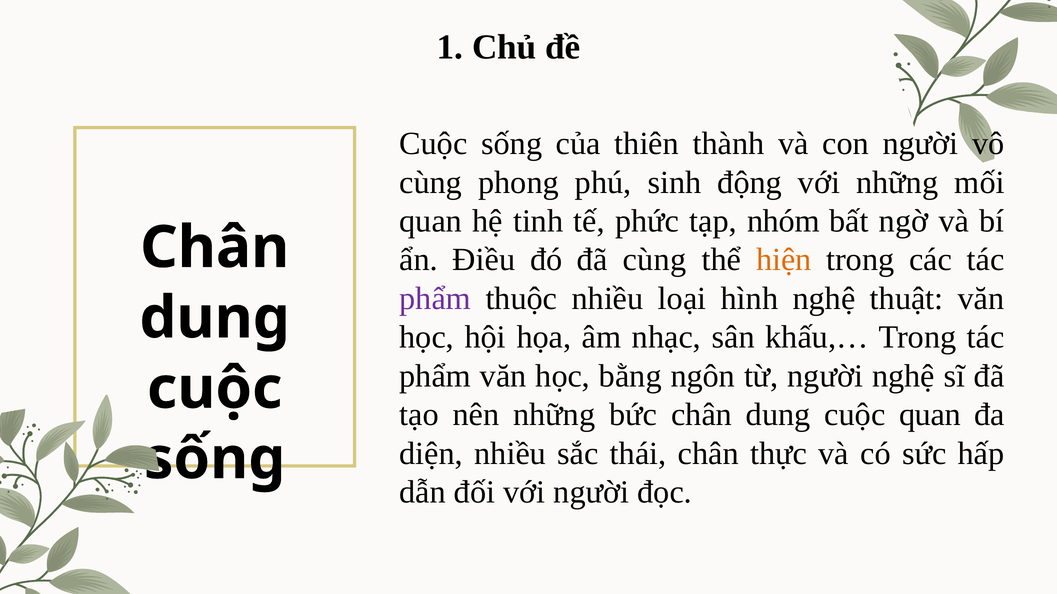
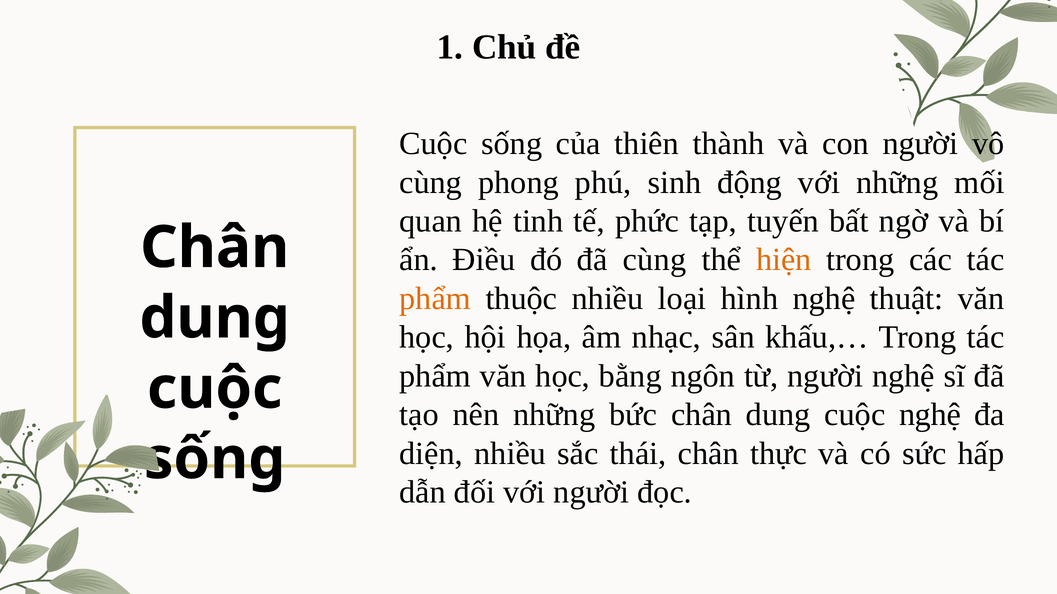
nhóm: nhóm -> tuyến (783, 221)
phẩm colour: purple -> orange (435, 299)
cuộc quan: quan -> nghệ (930, 415)
